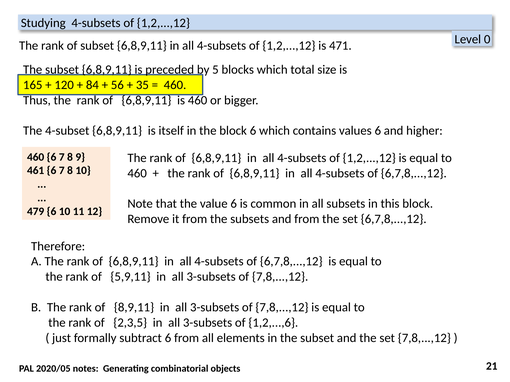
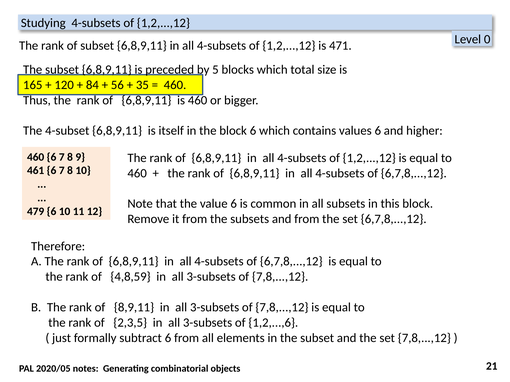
5,9,11: 5,9,11 -> 4,8,59 (131, 277)
